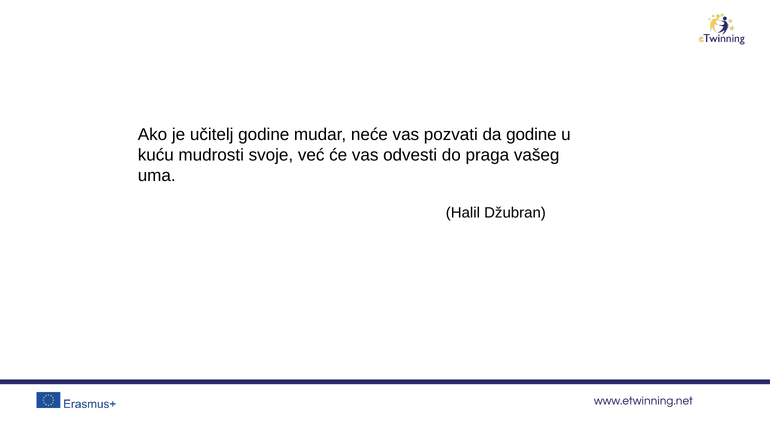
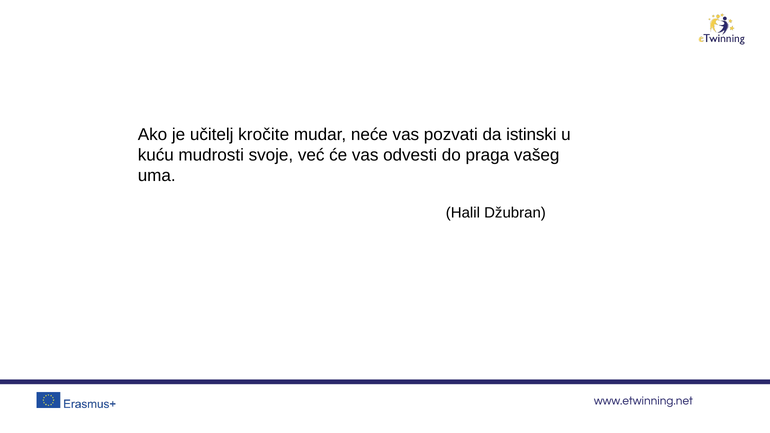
učitelj godine: godine -> kročite (264, 135)
da godine: godine -> istinski (531, 135)
